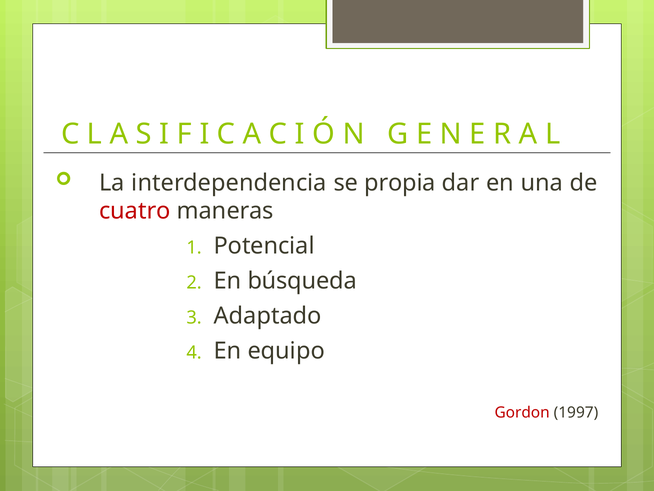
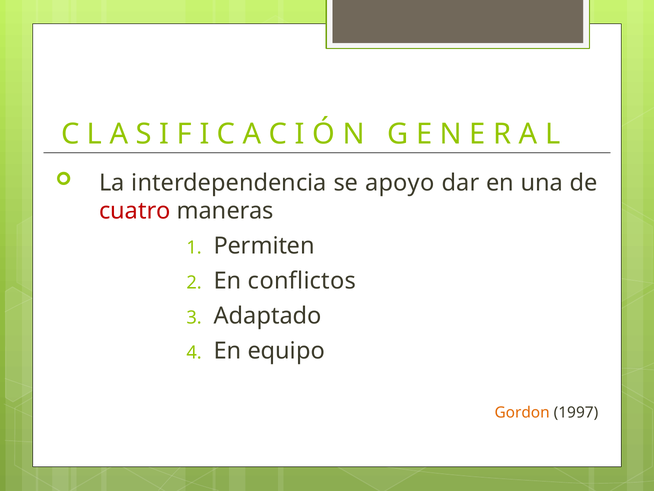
propia: propia -> apoyo (400, 183)
Potencial: Potencial -> Permiten (264, 246)
búsqueda: búsqueda -> conflictos (302, 281)
Gordon colour: red -> orange (522, 412)
